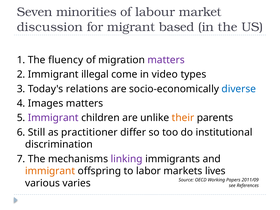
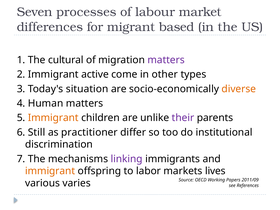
minorities: minorities -> processes (86, 12)
discussion: discussion -> differences (50, 27)
fluency: fluency -> cultural (66, 60)
illegal: illegal -> active (95, 74)
video: video -> other (165, 74)
relations: relations -> situation (87, 89)
diverse colour: blue -> orange (239, 89)
Images: Images -> Human (46, 103)
Immigrant colour: purple -> orange (53, 118)
their colour: orange -> purple (183, 118)
